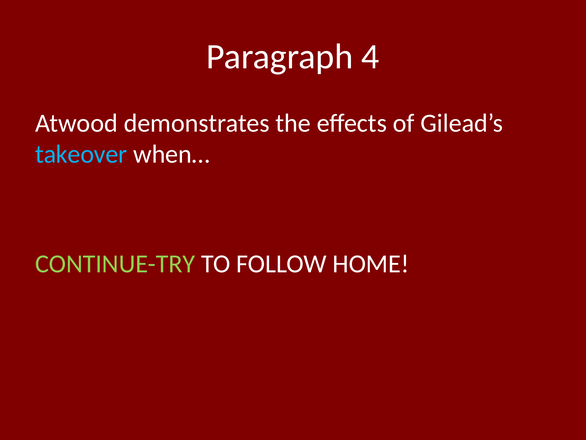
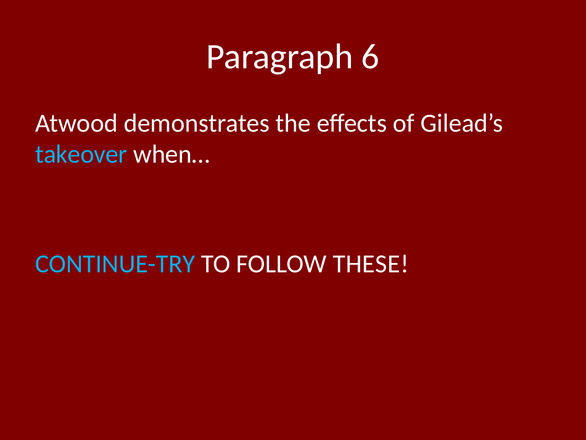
4: 4 -> 6 (370, 57)
CONTINUE-TRY colour: light green -> light blue (115, 264)
HOME: HOME -> THESE (371, 264)
